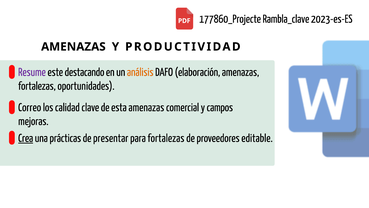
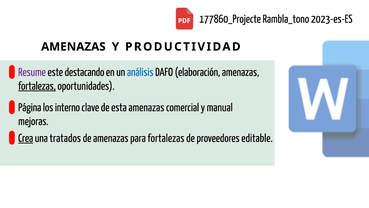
Rambla_clave: Rambla_clave -> Rambla_tono (286, 19)
análisis colour: orange -> blue (140, 72)
fortalezas underline: none -> present (37, 86)
Correo: Correo -> Página (30, 107)
calidad: calidad -> interno (67, 107)
campos: campos -> manual (220, 107)
prácticas: prácticas -> tratados (65, 138)
de presentar: presentar -> amenazas (111, 138)
